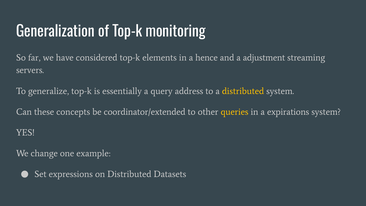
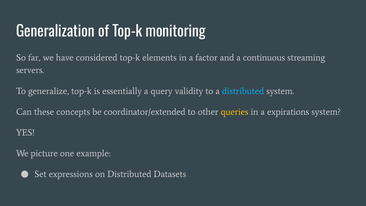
hence: hence -> factor (207, 58)
adjustment: adjustment -> continuous (264, 58)
address: address -> validity (189, 91)
distributed colour: yellow -> light blue (243, 91)
change: change -> picture (44, 153)
